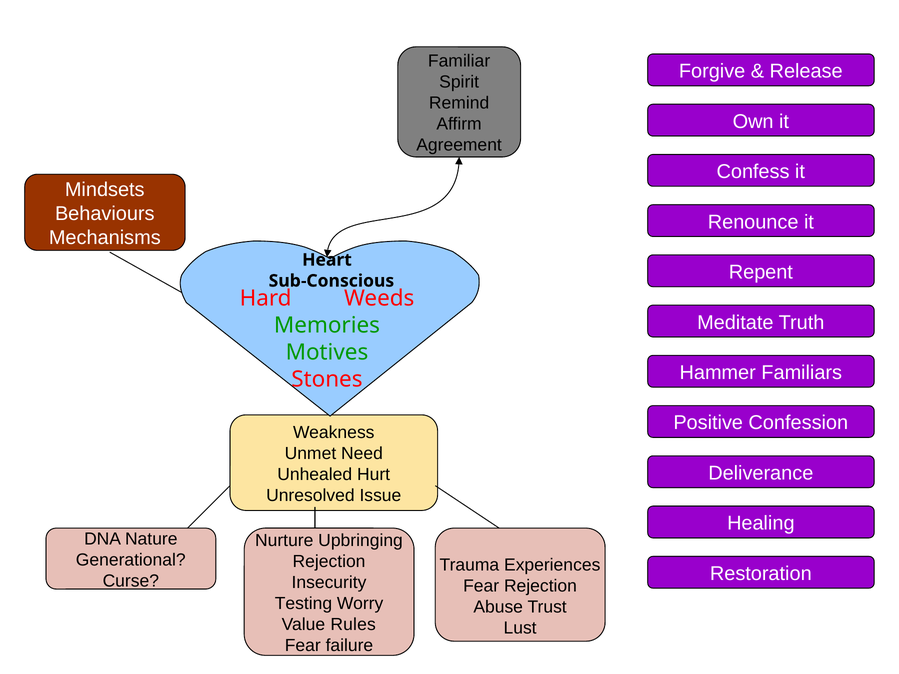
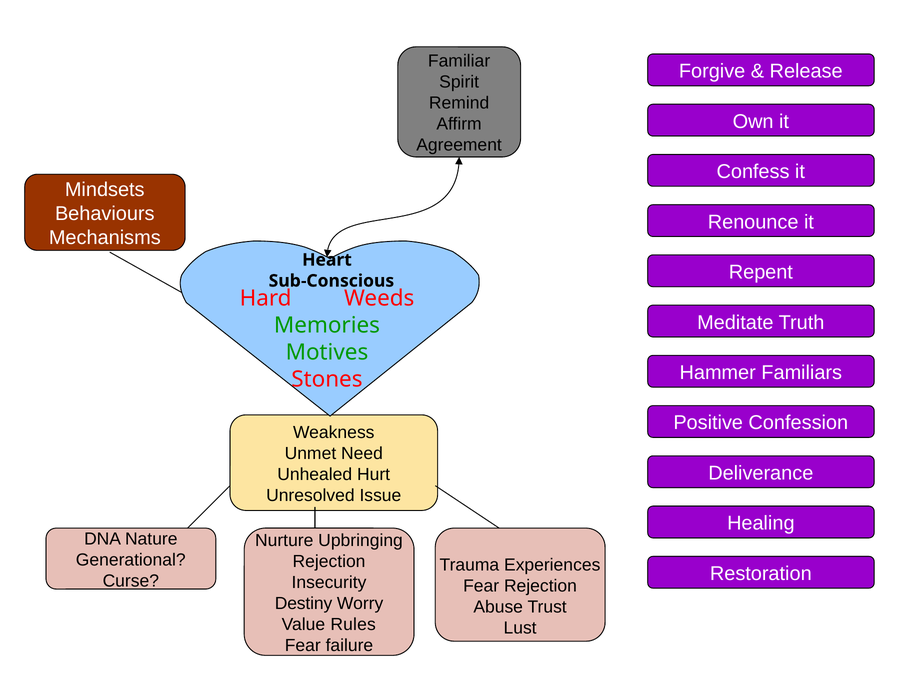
Testing: Testing -> Destiny (304, 604)
